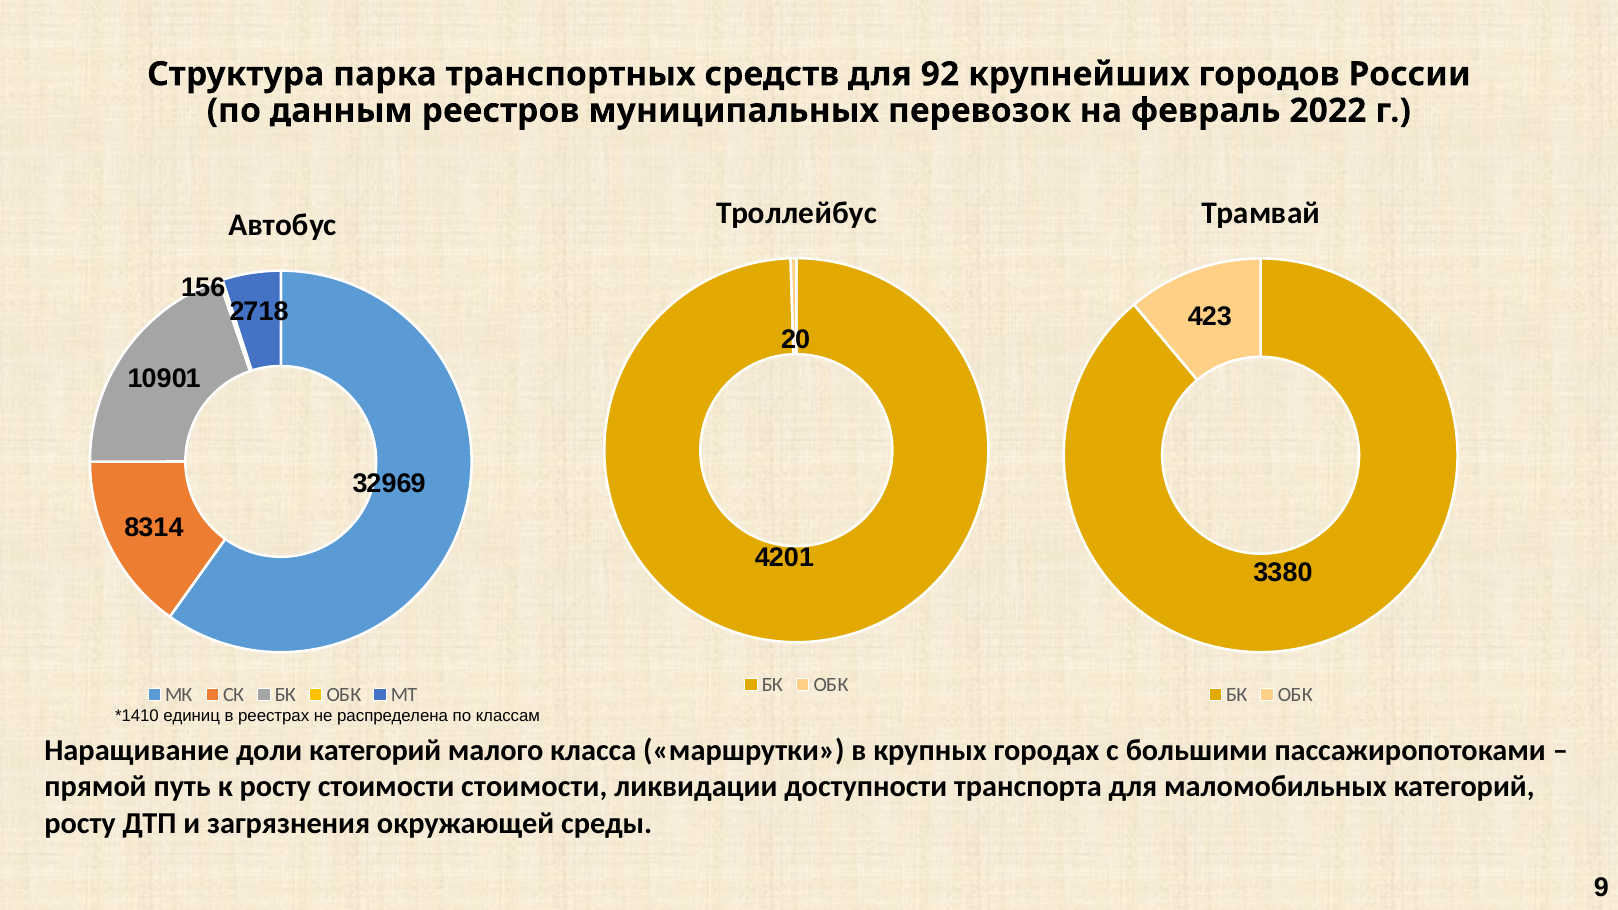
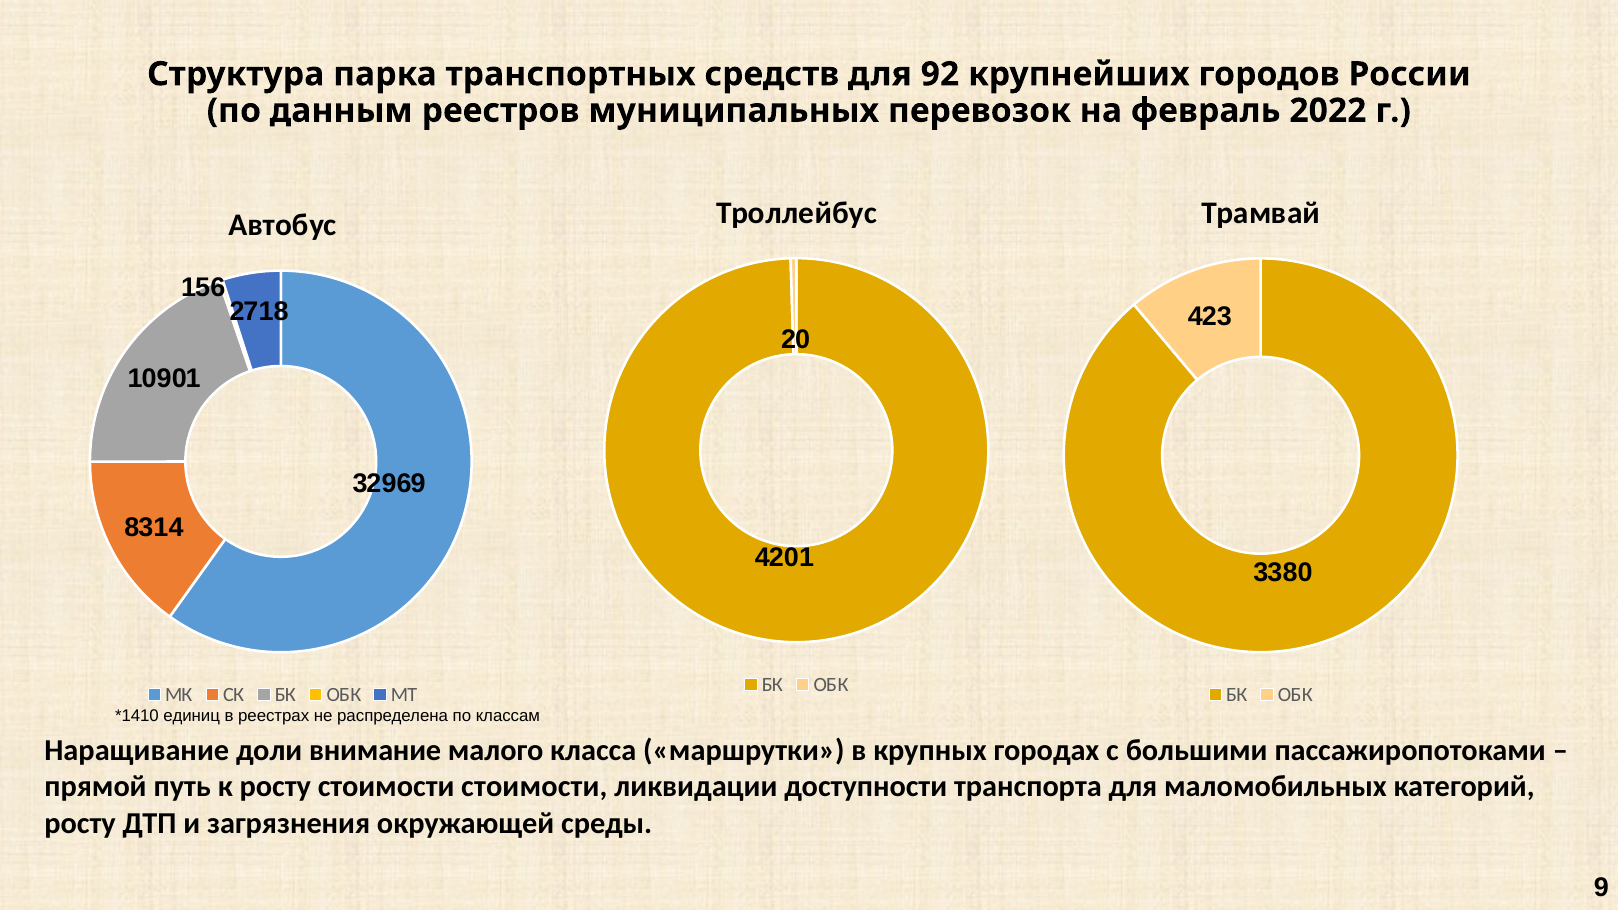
доли категорий: категорий -> внимание (375, 750)
